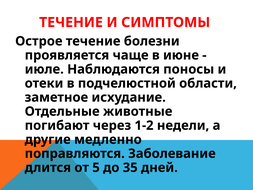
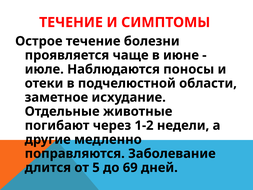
35: 35 -> 69 (130, 167)
